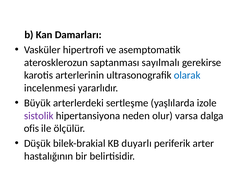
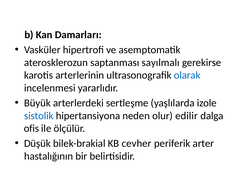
sistolik colour: purple -> blue (39, 116)
varsa: varsa -> edilir (187, 116)
duyarlı: duyarlı -> cevher (137, 144)
